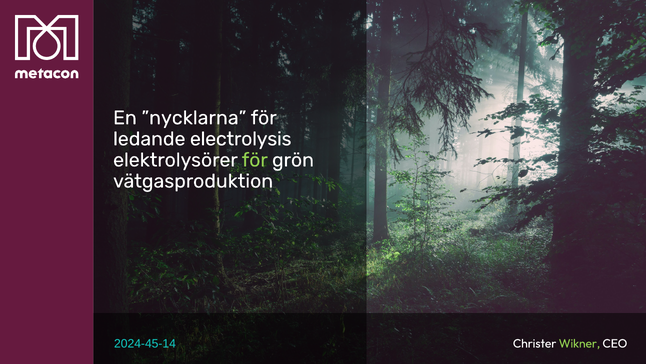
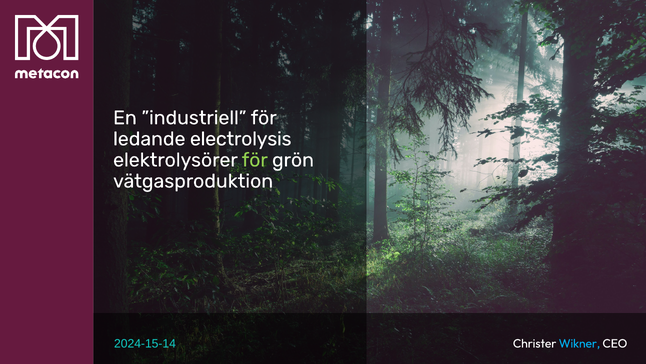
”nycklarna: ”nycklarna -> ”industriell (194, 118)
2024-45-14: 2024-45-14 -> 2024-15-14 (145, 343)
Wikner colour: light green -> light blue (579, 343)
